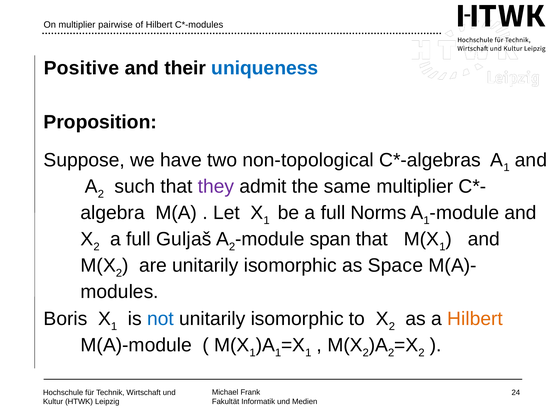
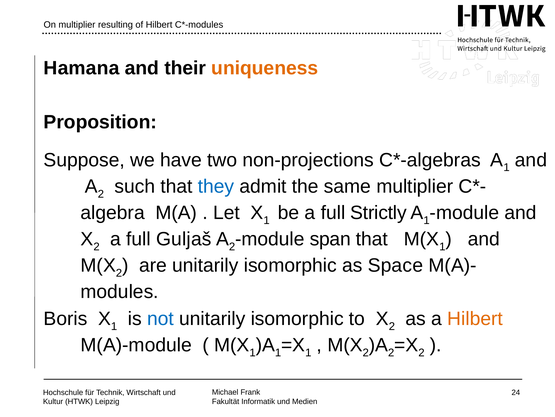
pairwise: pairwise -> resulting (115, 25)
Positive: Positive -> Hamana (82, 68)
uniqueness colour: blue -> orange (265, 68)
non-topological: non-topological -> non-projections (308, 160)
they colour: purple -> blue (216, 186)
Norms: Norms -> Strictly (378, 212)
